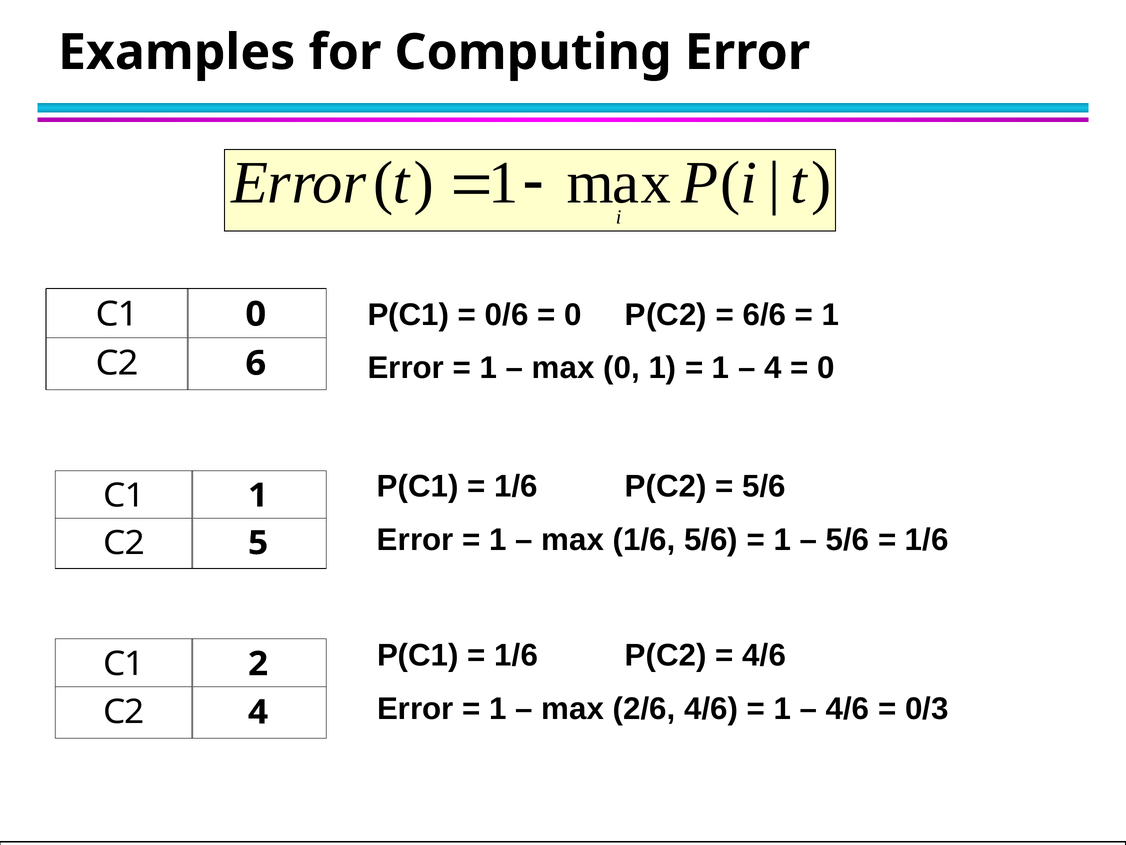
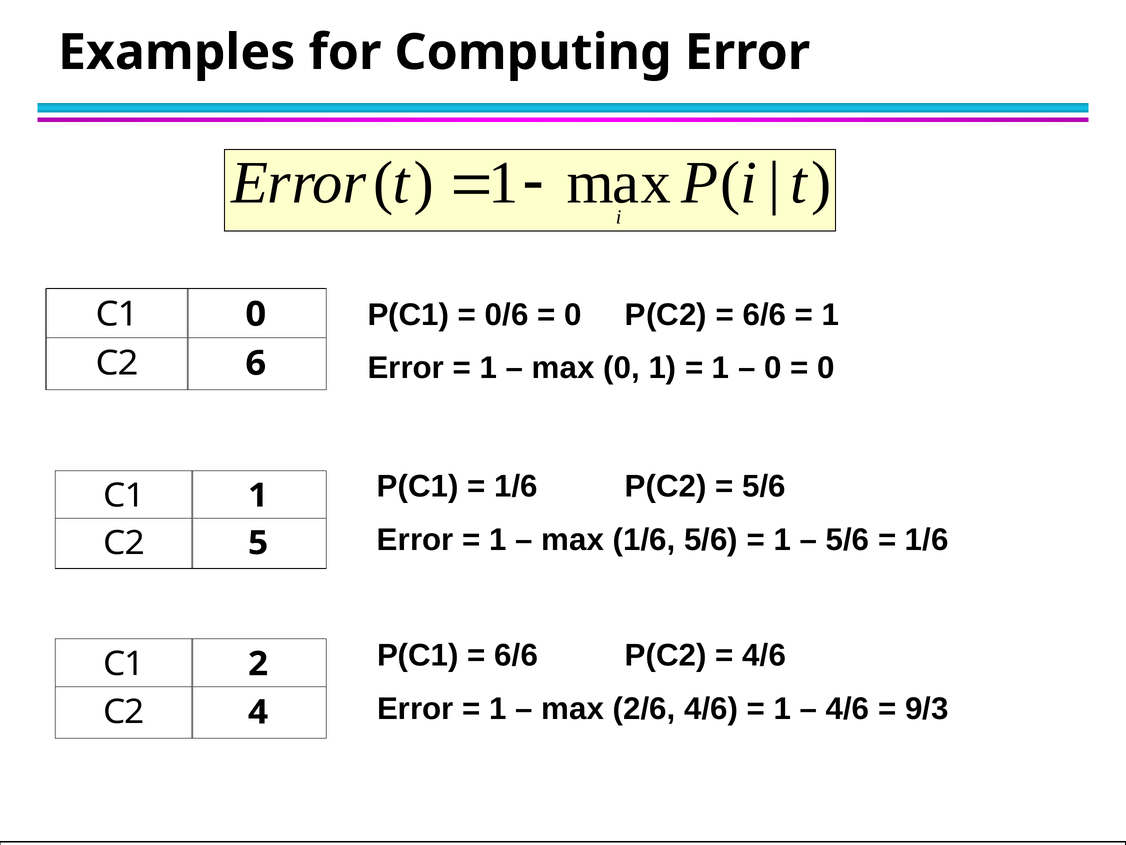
4: 4 -> 0 (773, 368)
1/6: 1/6 -> 6/6 (516, 655)
0/3: 0/3 -> 9/3 (927, 708)
